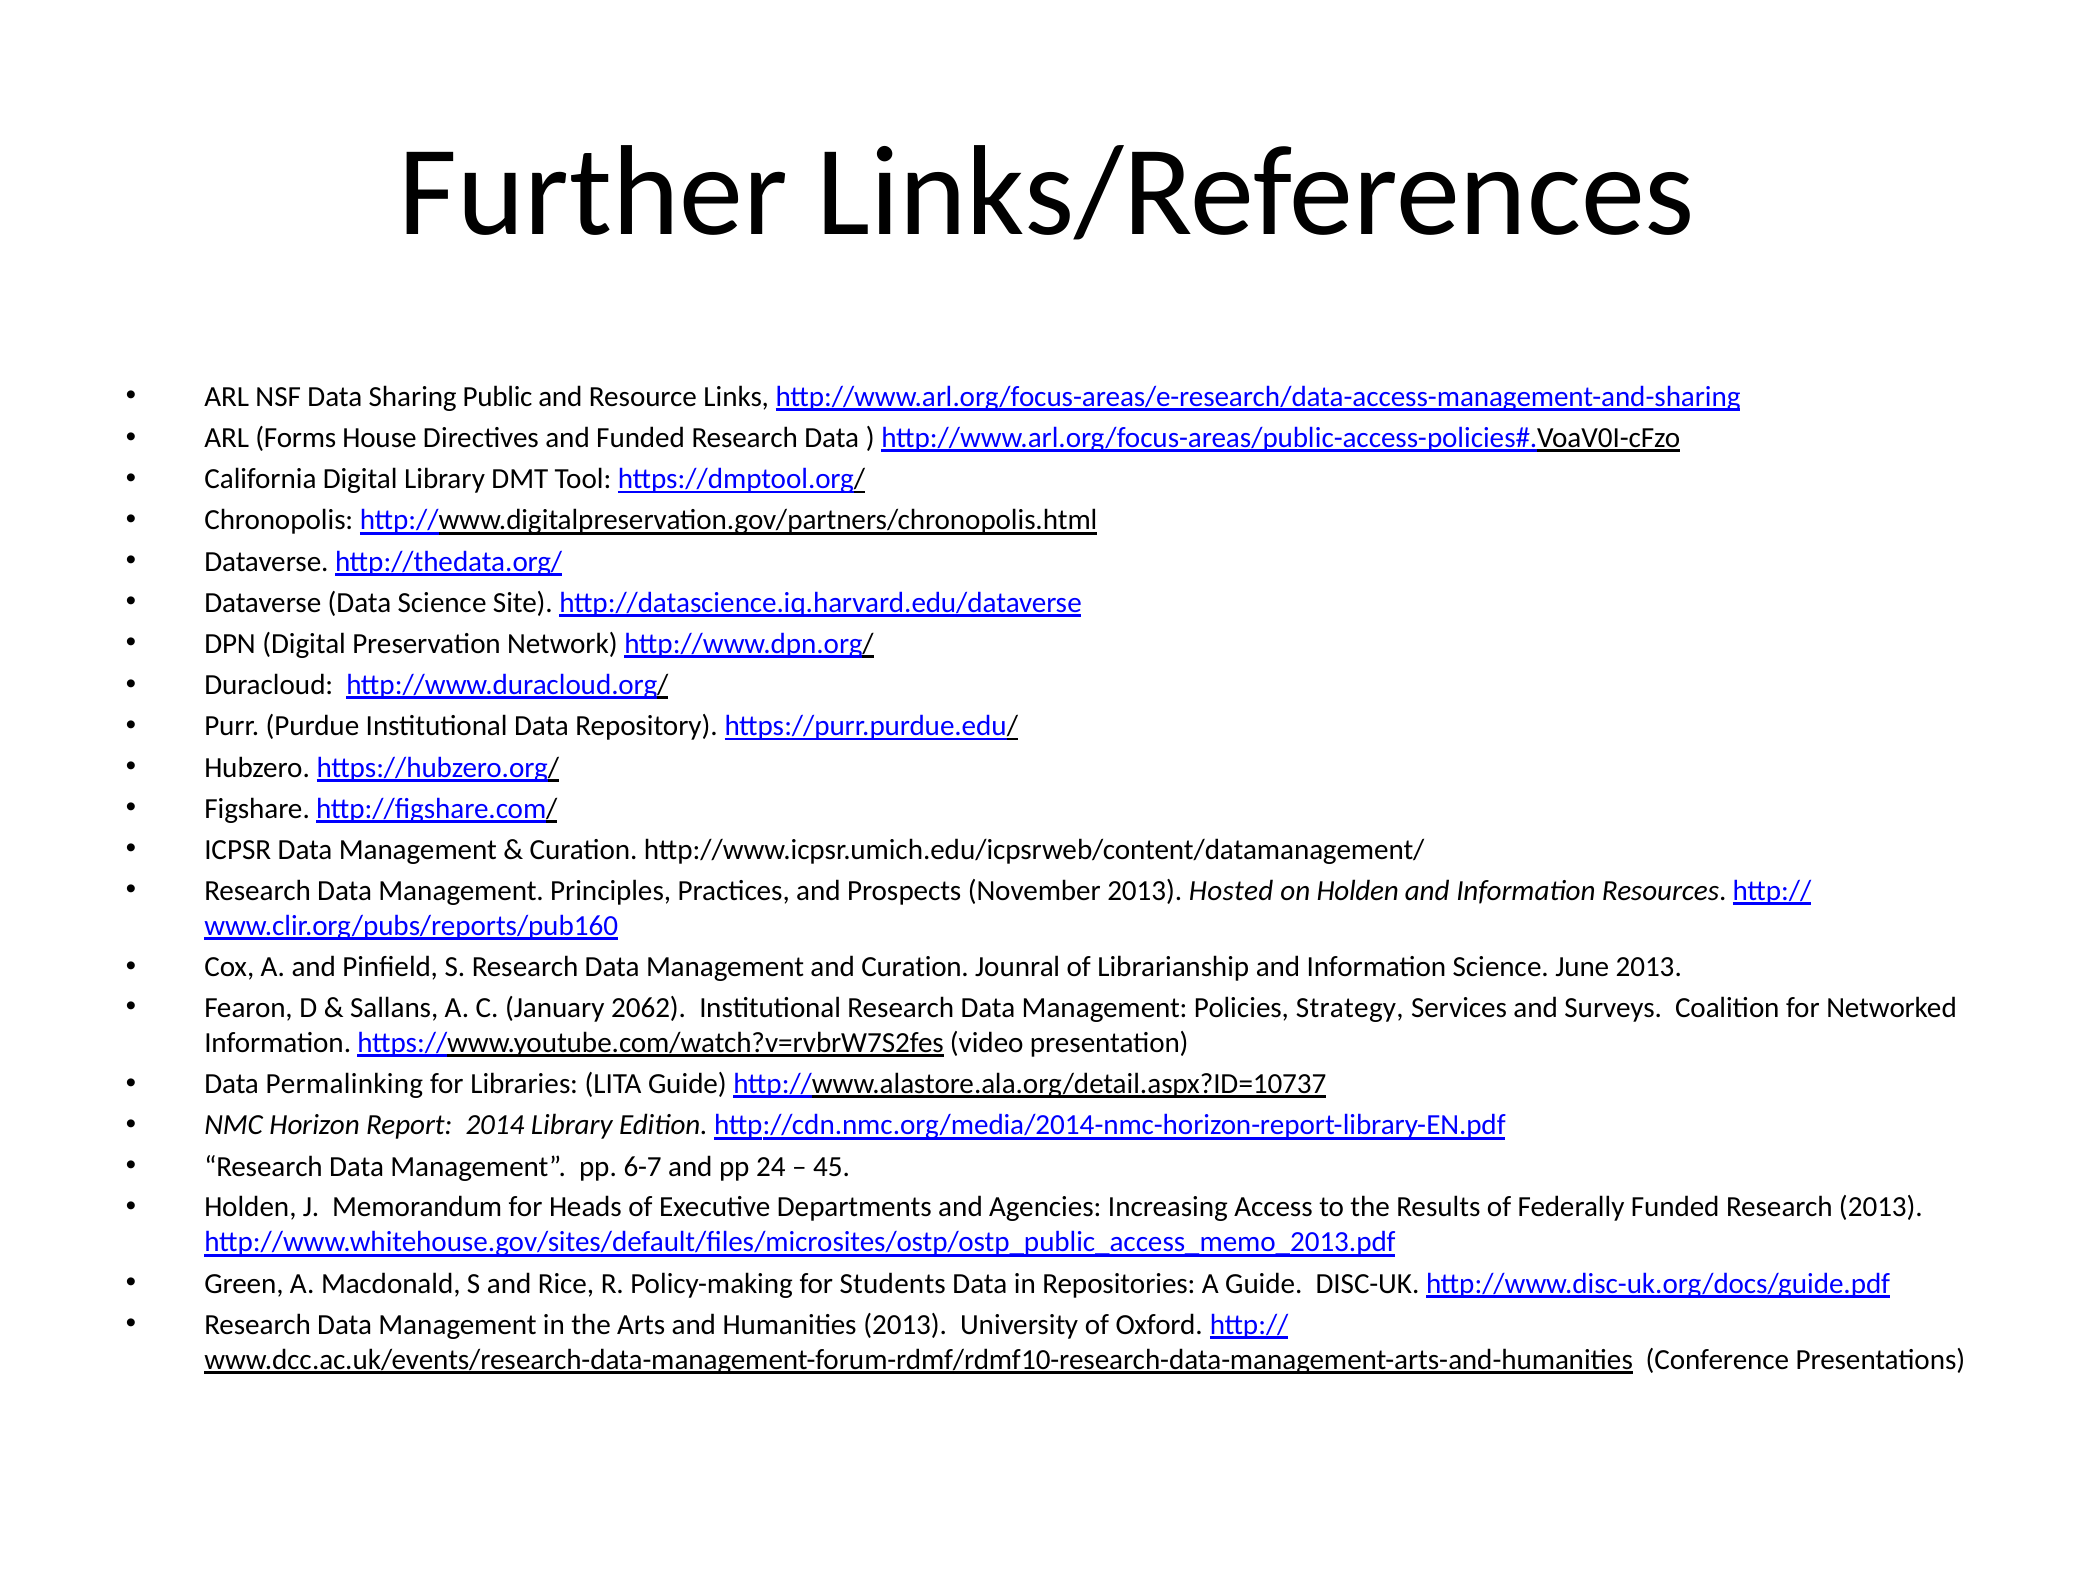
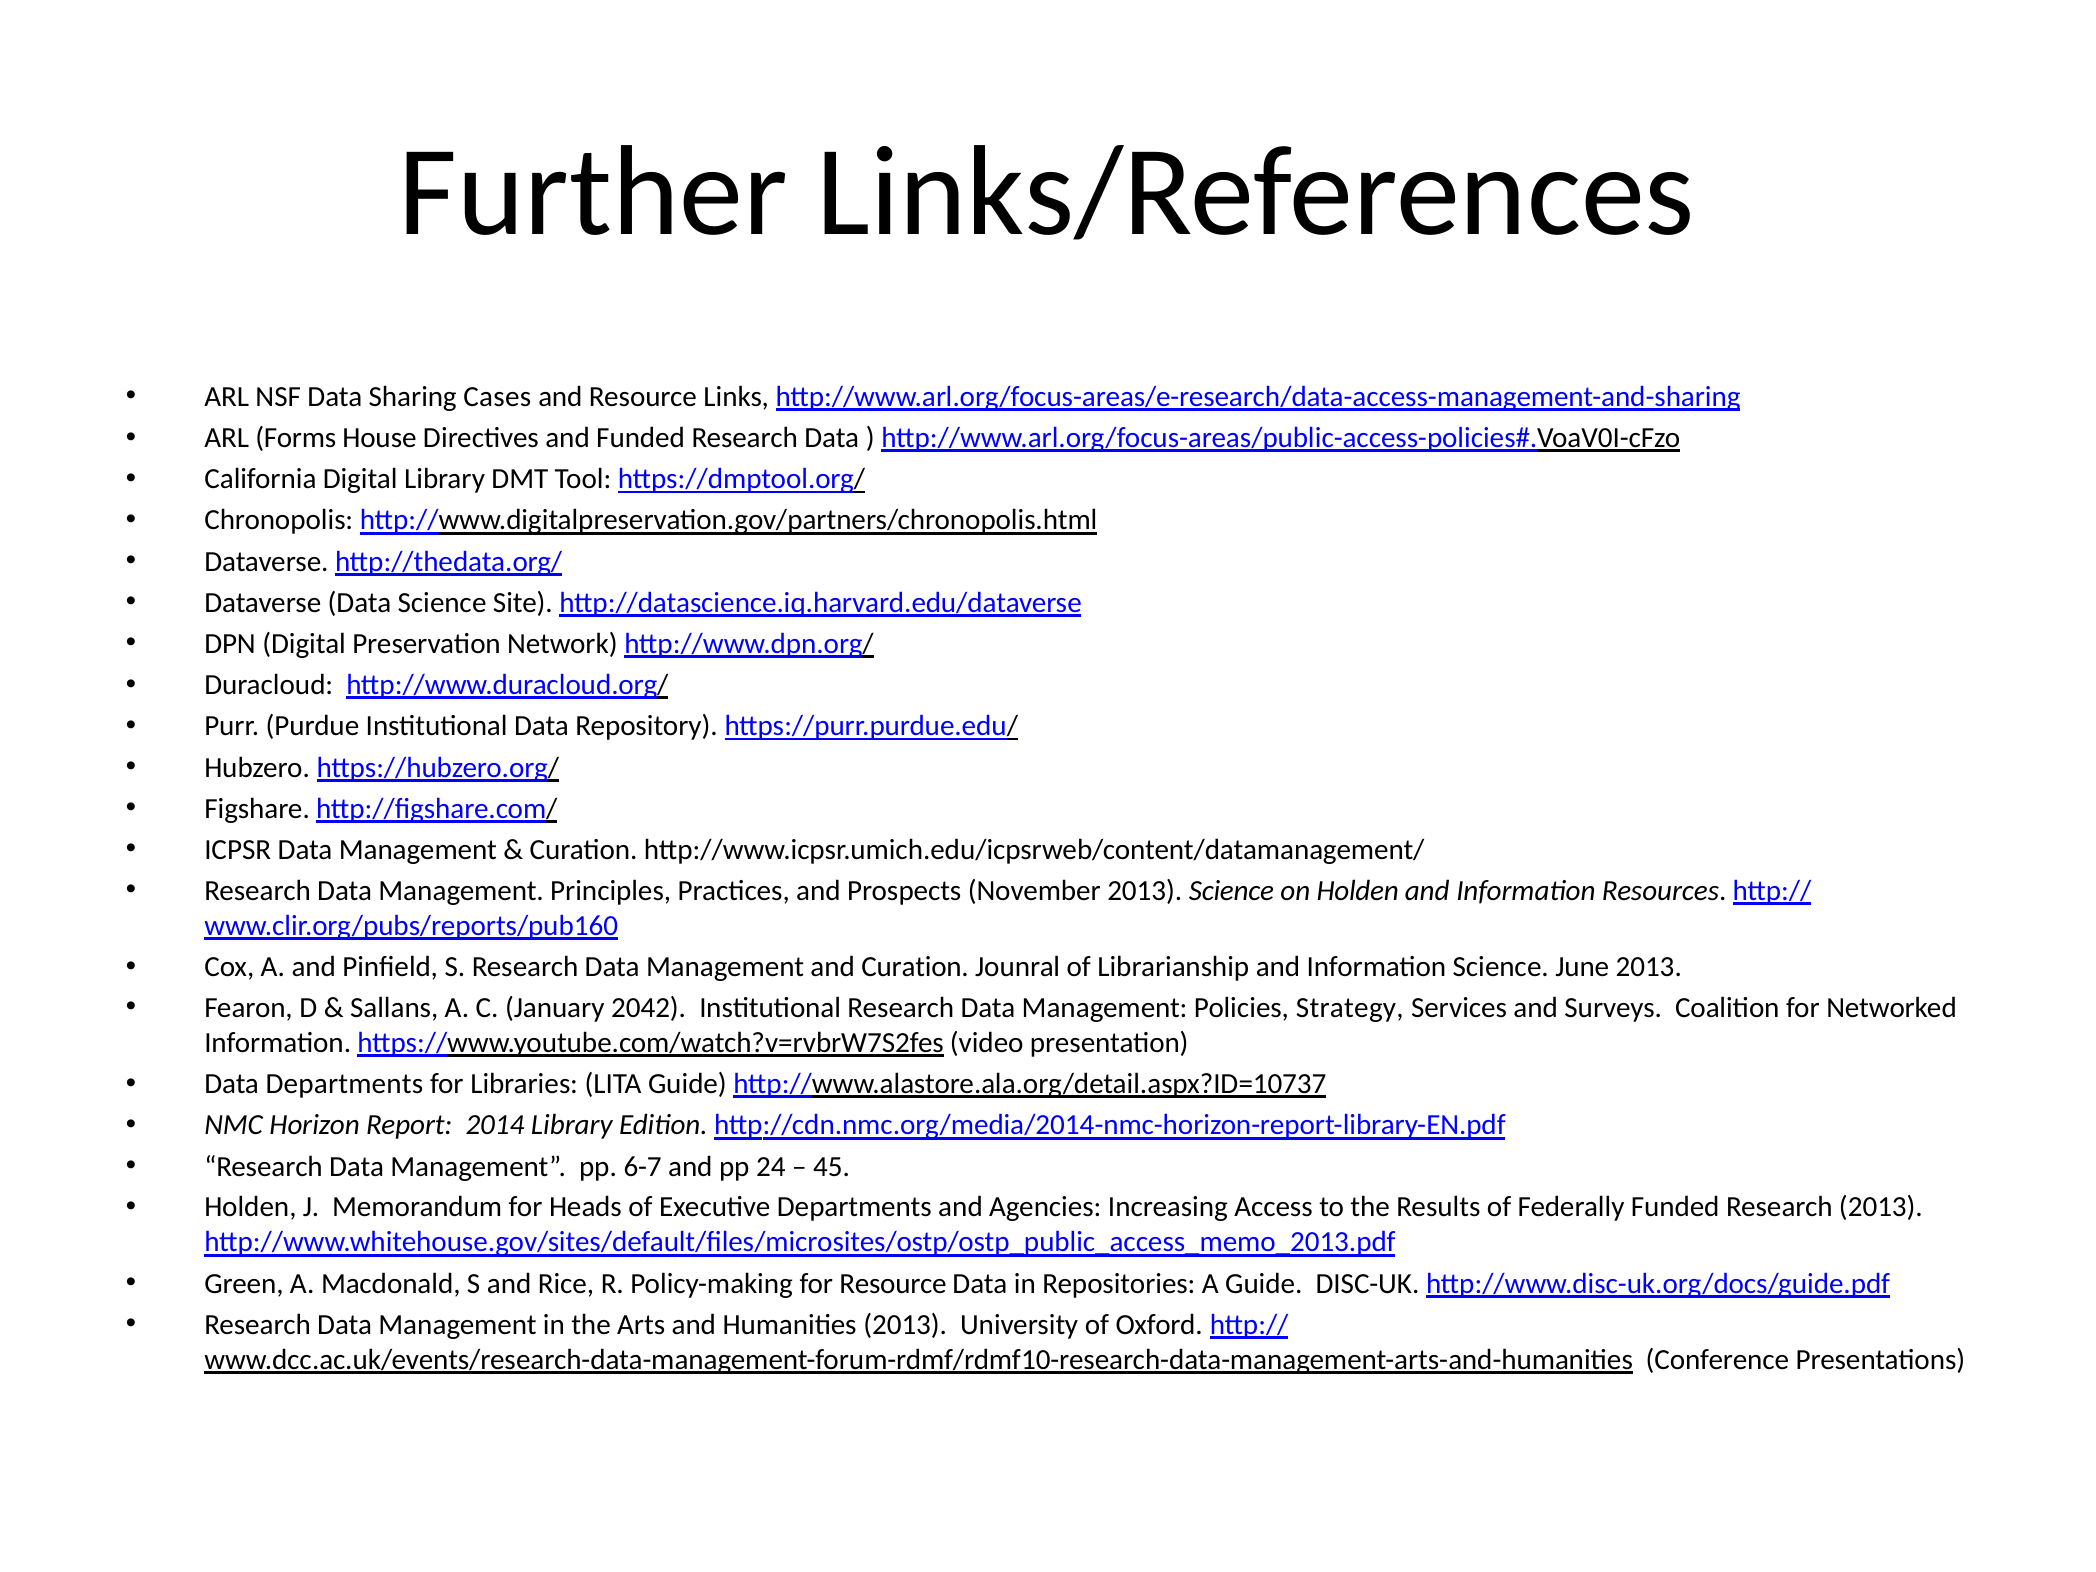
Public: Public -> Cases (497, 397)
2013 Hosted: Hosted -> Science (1231, 891)
2062: 2062 -> 2042 (649, 1008)
Data Permalinking: Permalinking -> Departments (344, 1084)
for Students: Students -> Resource (893, 1283)
